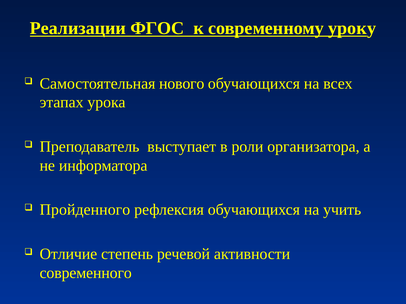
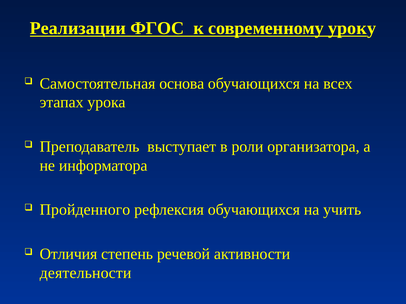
нового: нового -> основа (182, 84)
Отличие: Отличие -> Отличия (68, 254)
современного: современного -> деятельности (86, 273)
